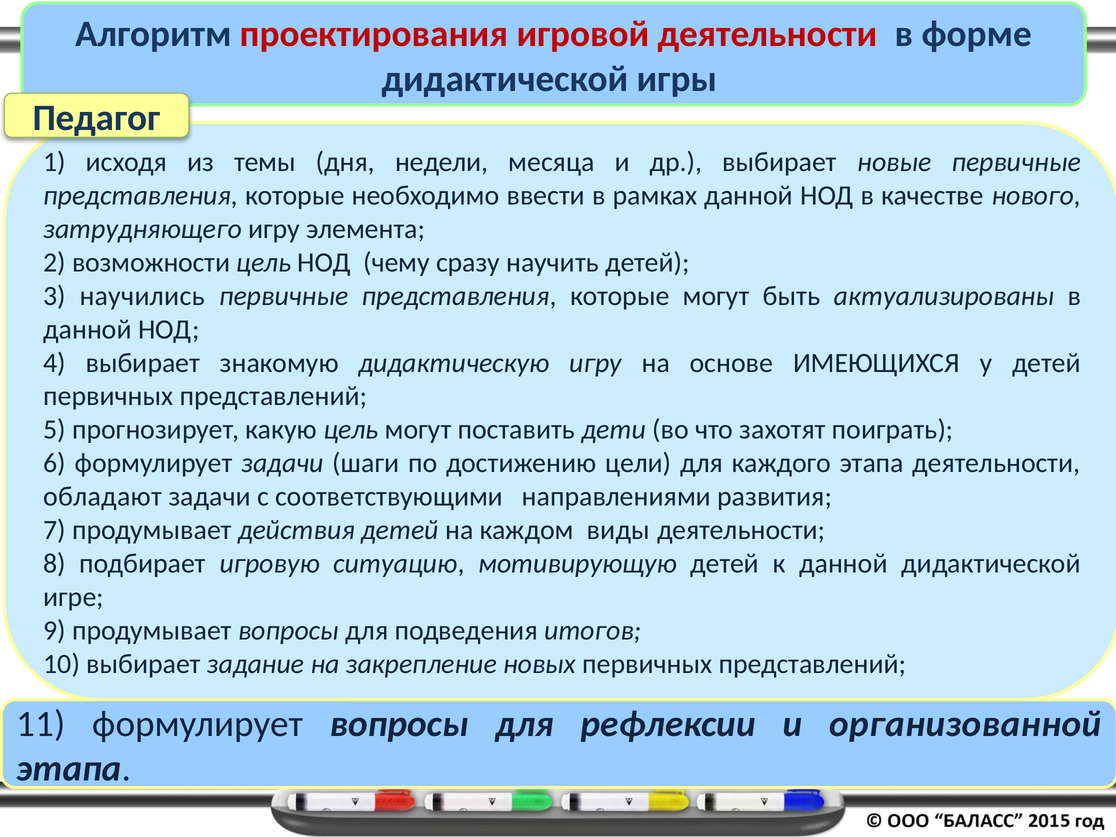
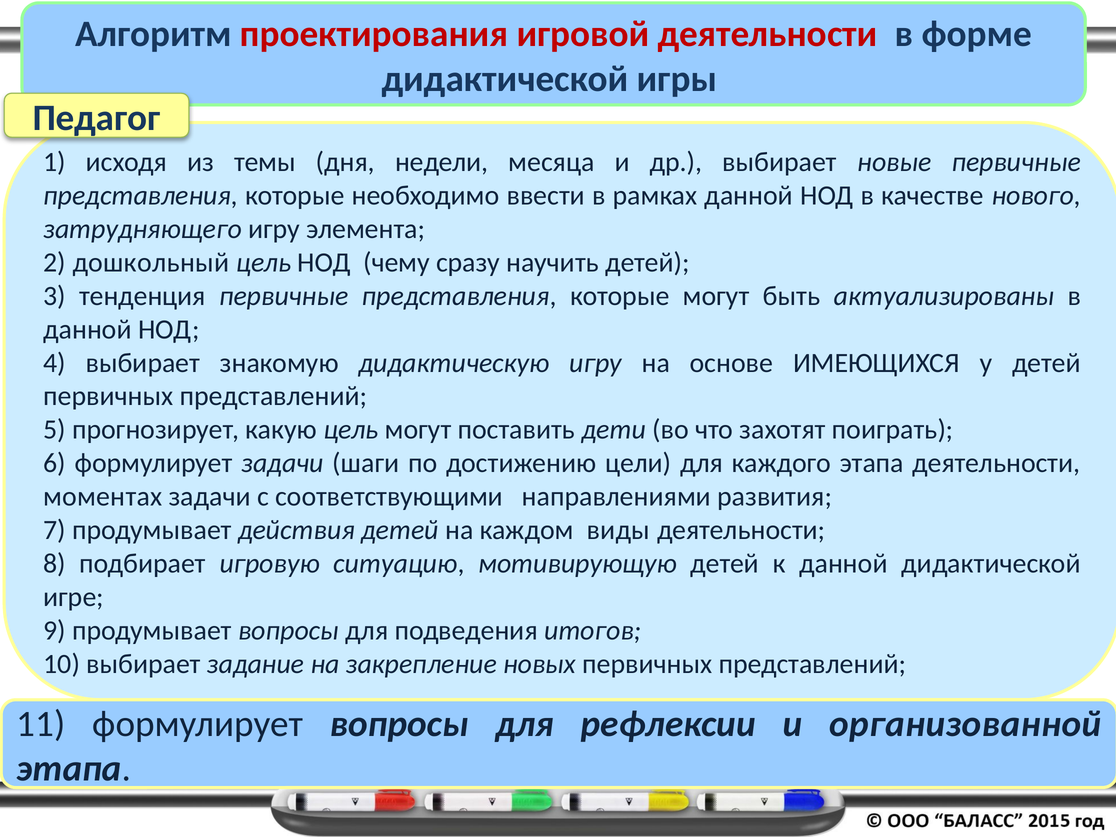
возможности: возможности -> дошкольный (151, 262)
научились: научились -> тенденция (142, 296)
обладают: обладают -> моментах (103, 497)
